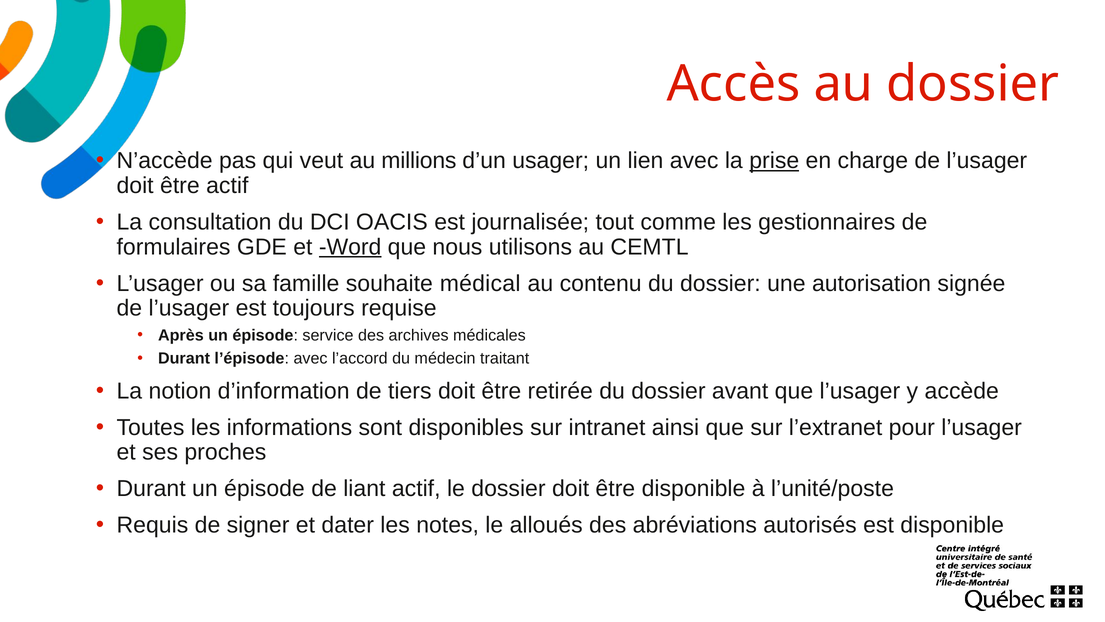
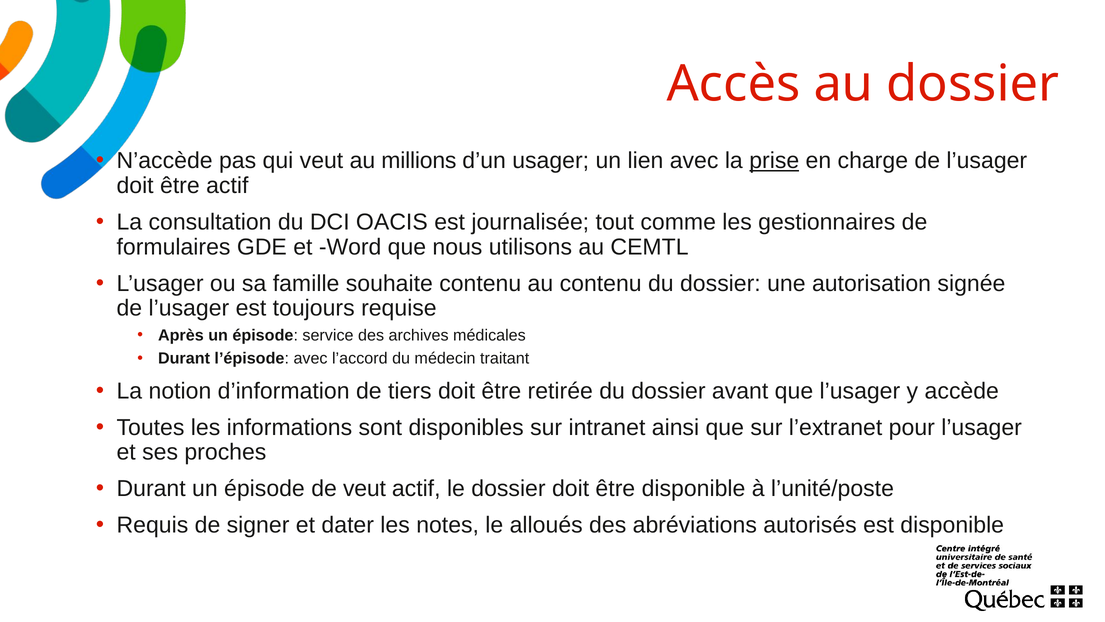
Word underline: present -> none (350, 247)
souhaite médical: médical -> contenu (480, 283)
de liant: liant -> veut (364, 488)
